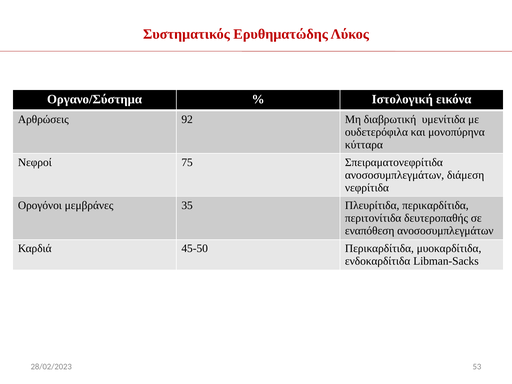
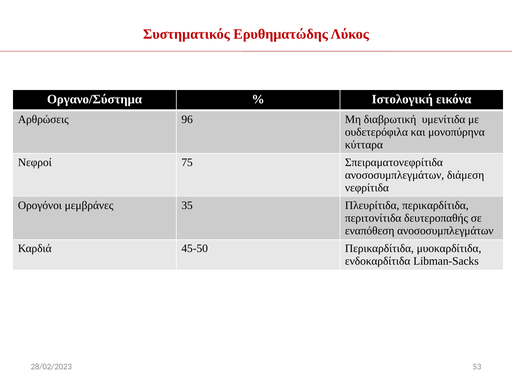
92: 92 -> 96 (187, 119)
